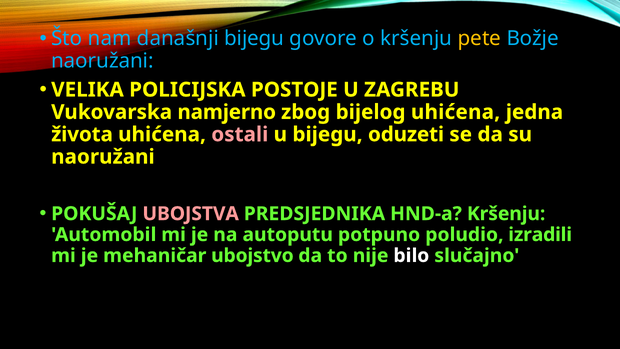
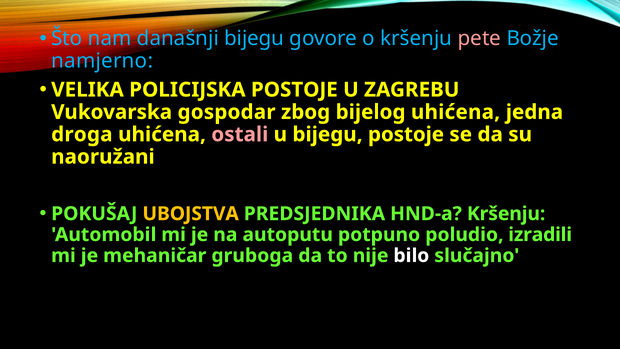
pete colour: yellow -> pink (479, 39)
naoružani: naoružani -> namjerno (102, 61)
namjerno: namjerno -> gospodar (227, 112)
života: života -> droga (82, 134)
bijegu oduzeti: oduzeti -> postoje (406, 134)
UBOJSTVA colour: pink -> yellow (191, 214)
ubojstvo: ubojstvo -> gruboga (252, 255)
